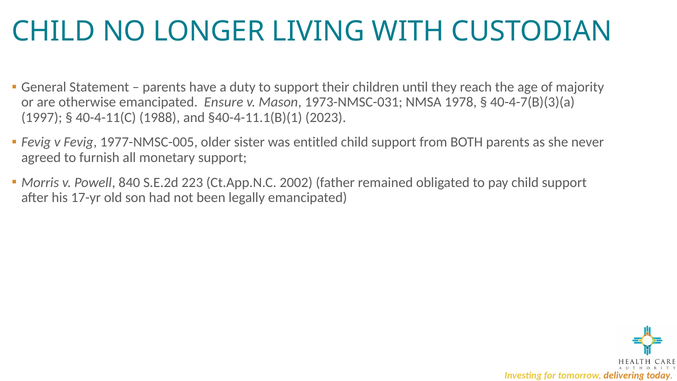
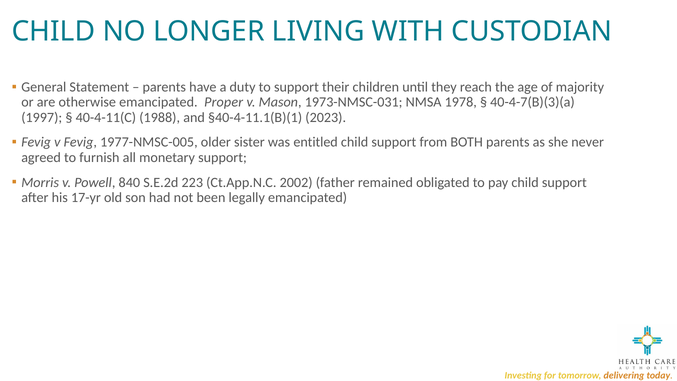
Ensure: Ensure -> Proper (224, 102)
